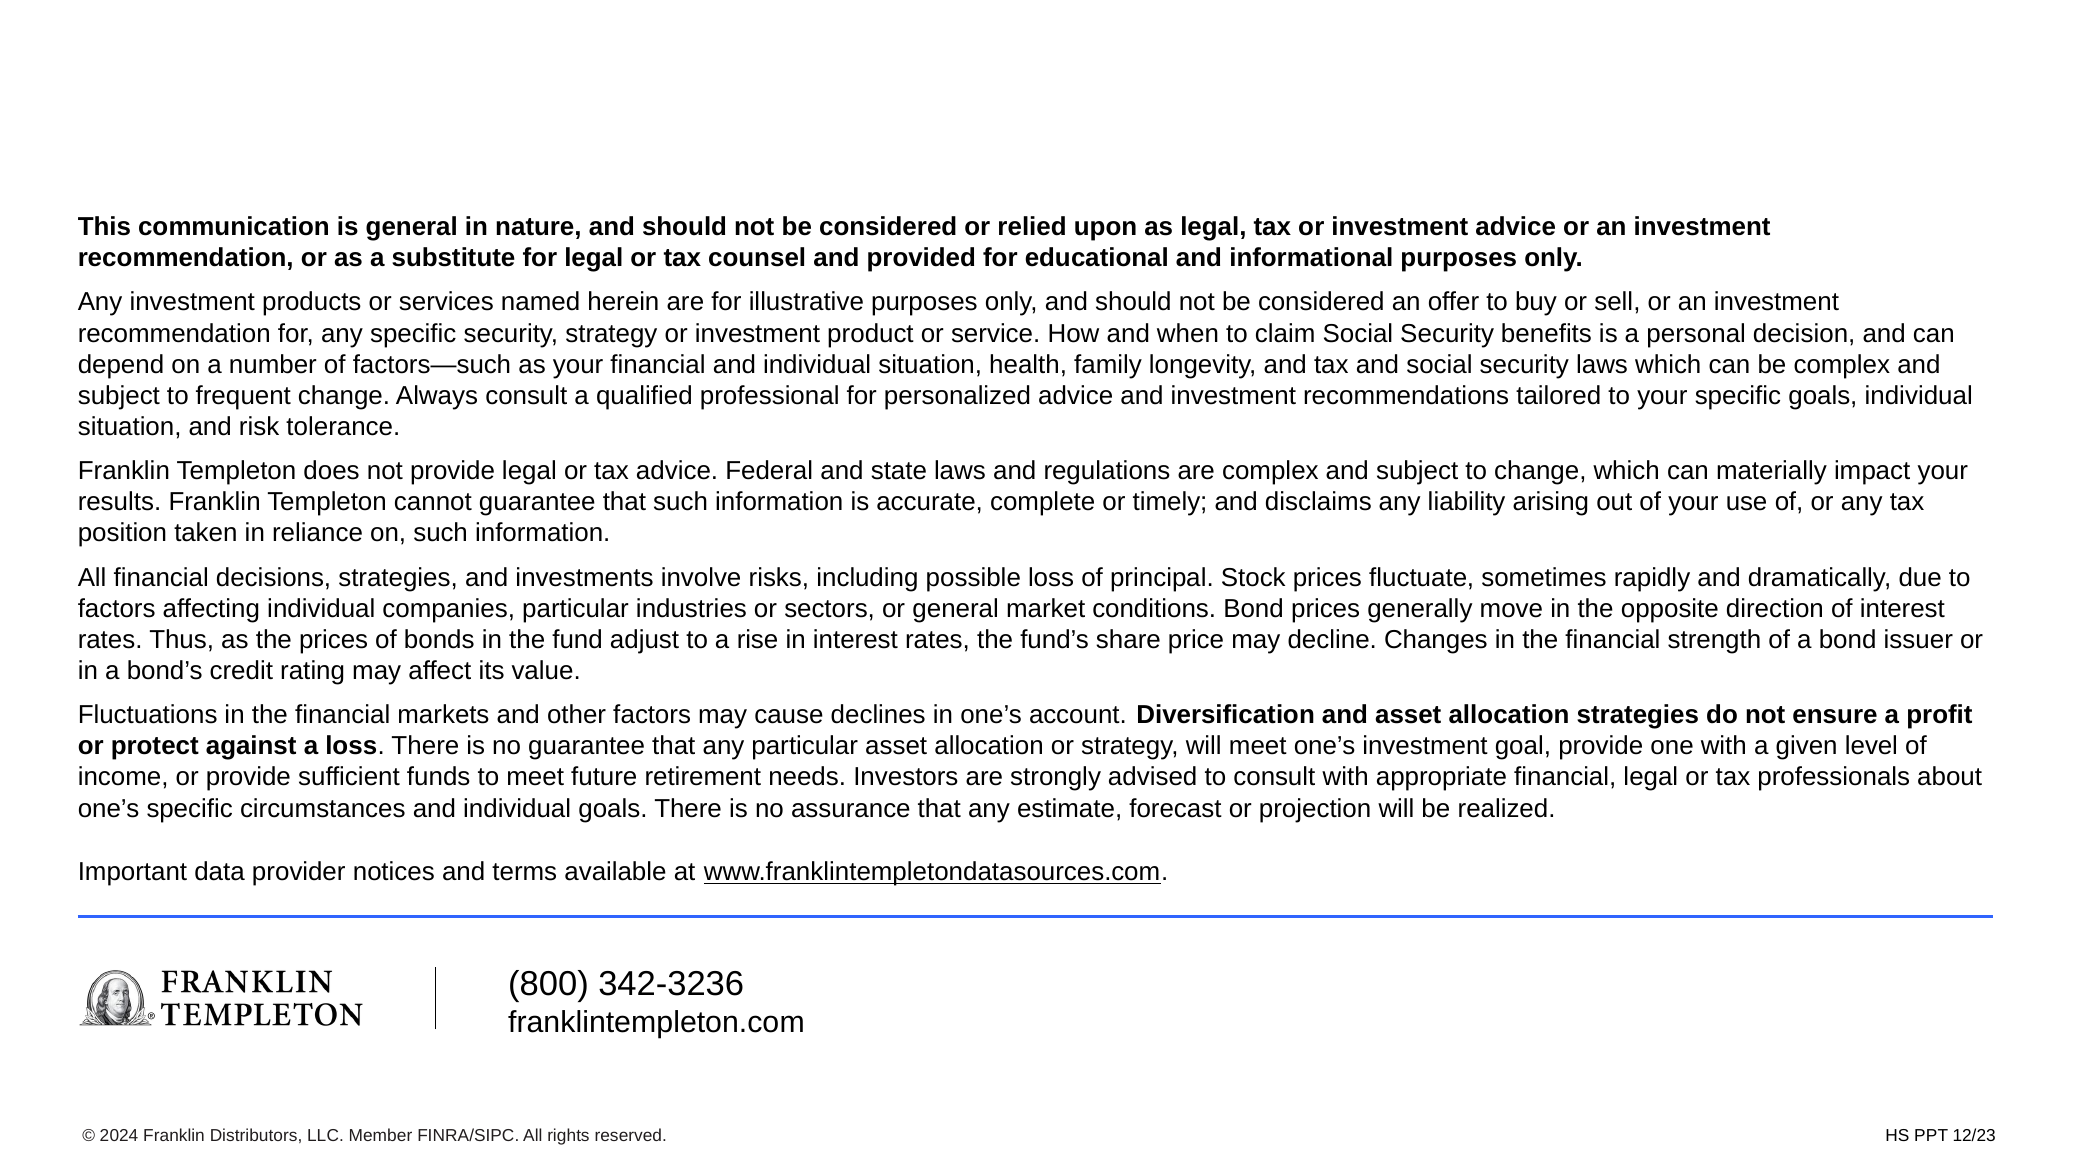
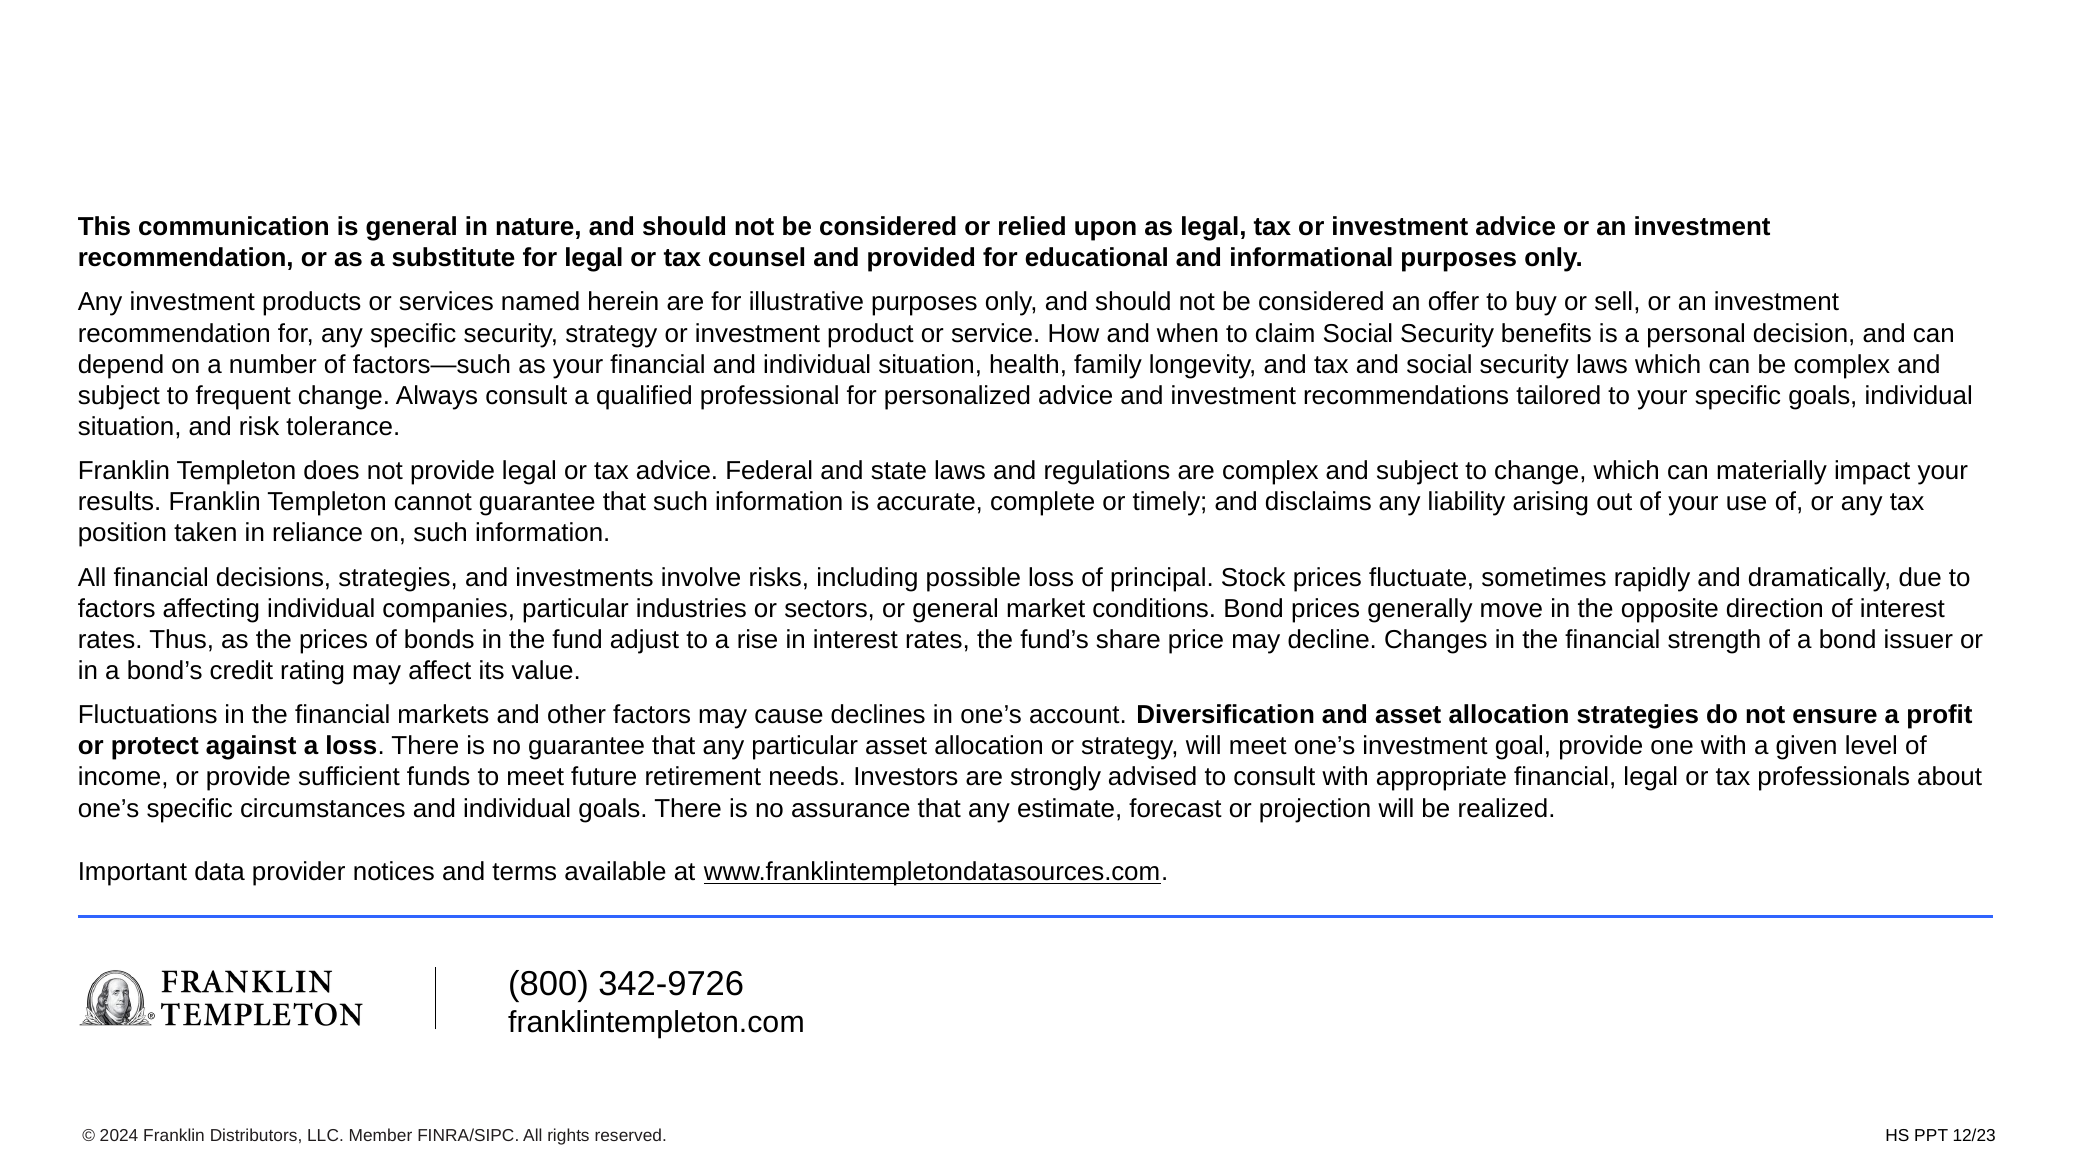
342-3236: 342-3236 -> 342-9726 (671, 984)
